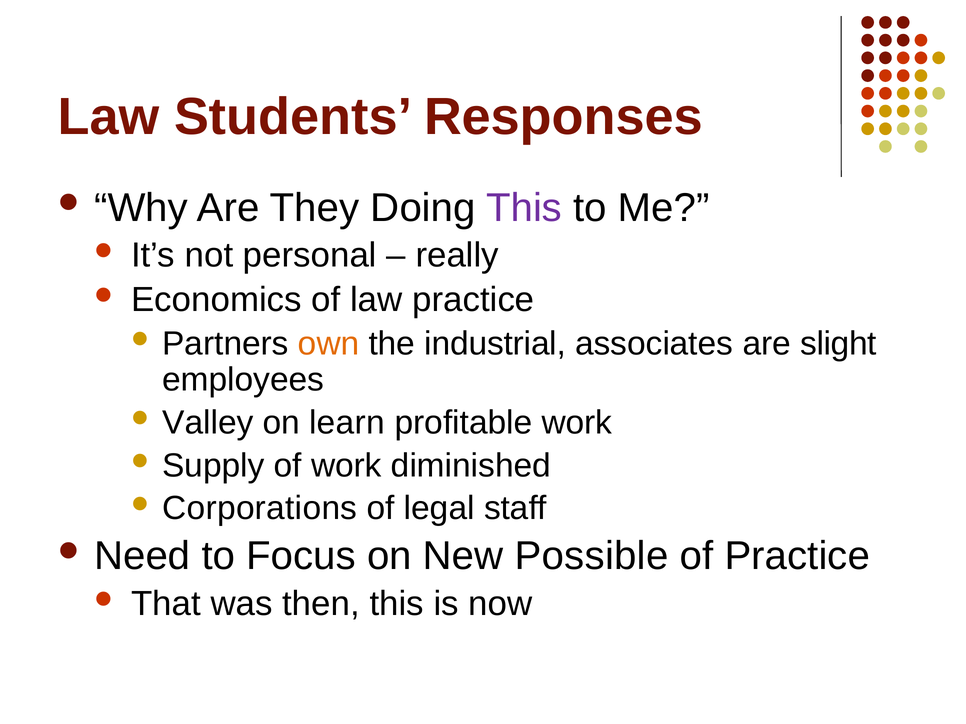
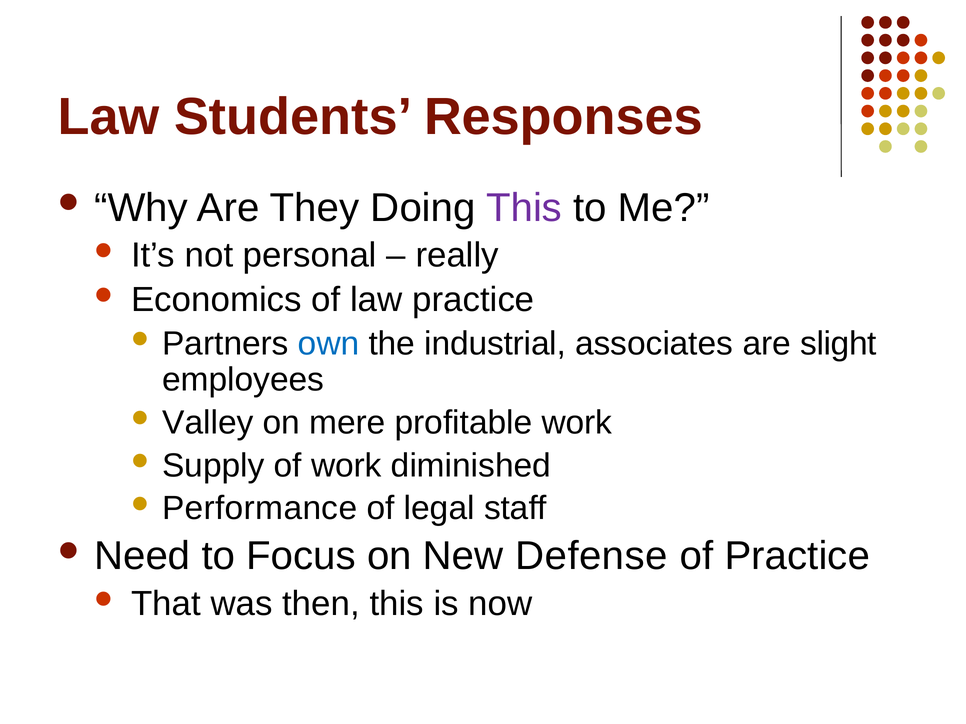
own colour: orange -> blue (329, 344)
learn: learn -> mere (347, 423)
Corporations: Corporations -> Performance (260, 509)
Possible: Possible -> Defense (591, 557)
